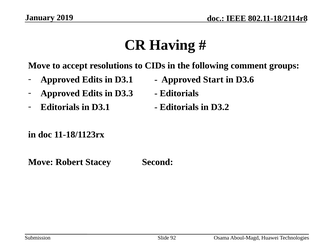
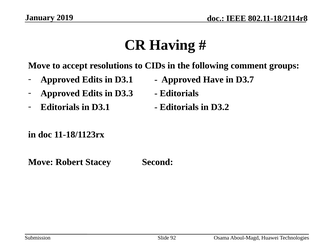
Start: Start -> Have (213, 80)
D3.6: D3.6 -> D3.7 (245, 80)
